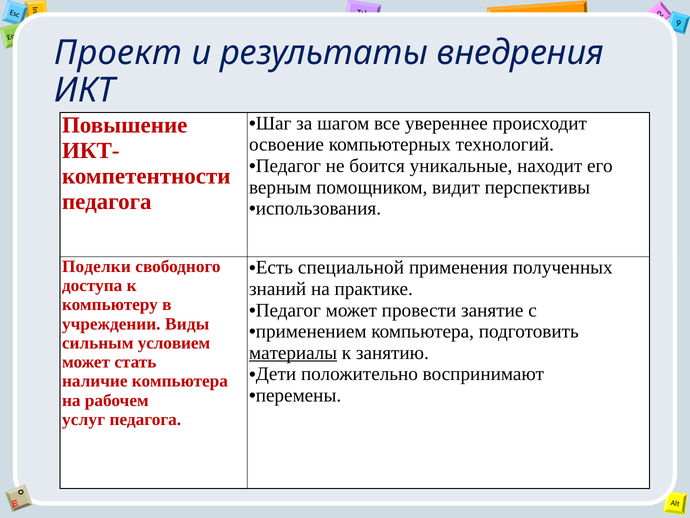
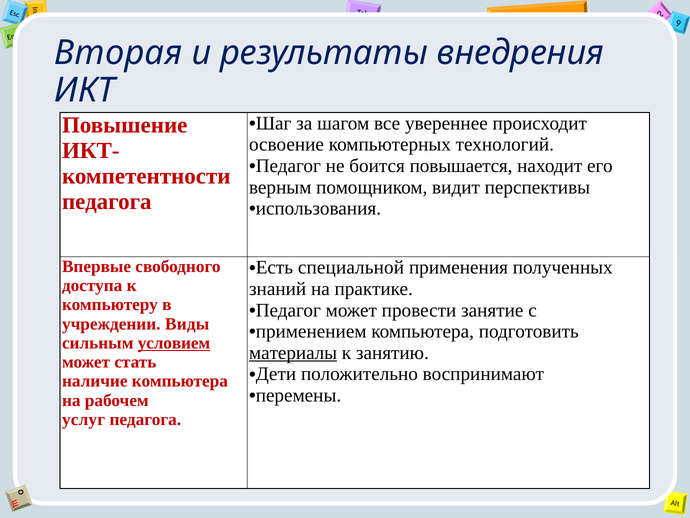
Проект: Проект -> Вторая (118, 53)
уникальные: уникальные -> повышается (461, 166)
Поделки: Поделки -> Впервые (97, 266)
условием underline: none -> present (174, 343)
